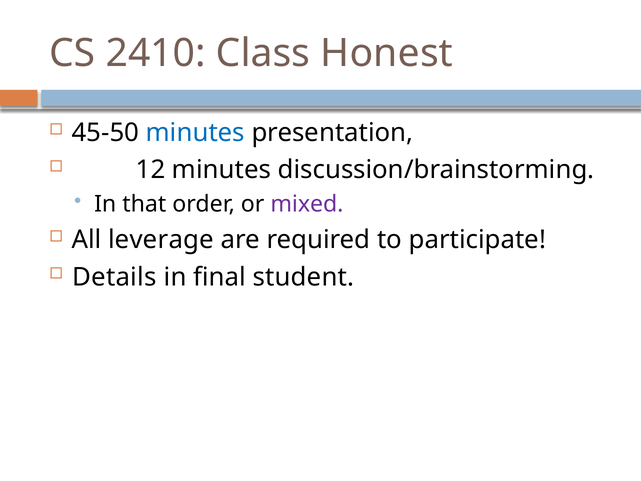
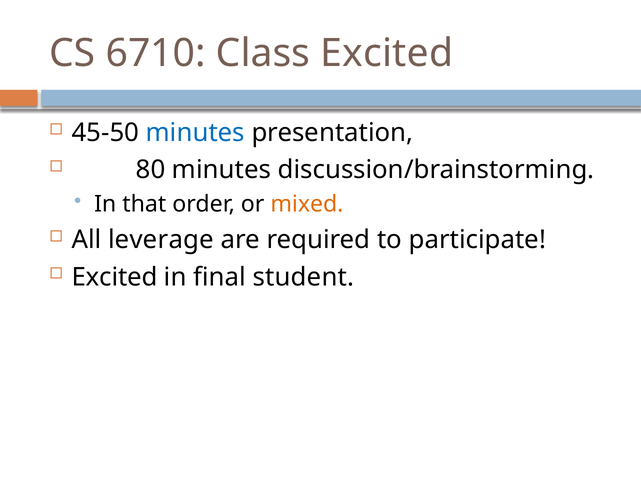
2410: 2410 -> 6710 (156, 53)
Class Honest: Honest -> Excited (387, 53)
12: 12 -> 80 (151, 170)
mixed colour: purple -> orange (307, 204)
Details: Details -> Excited (115, 277)
